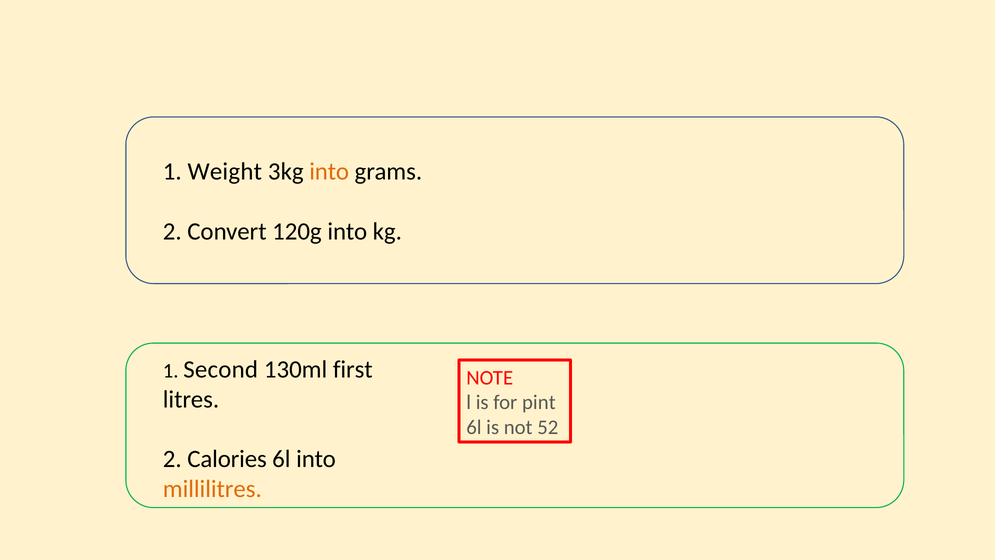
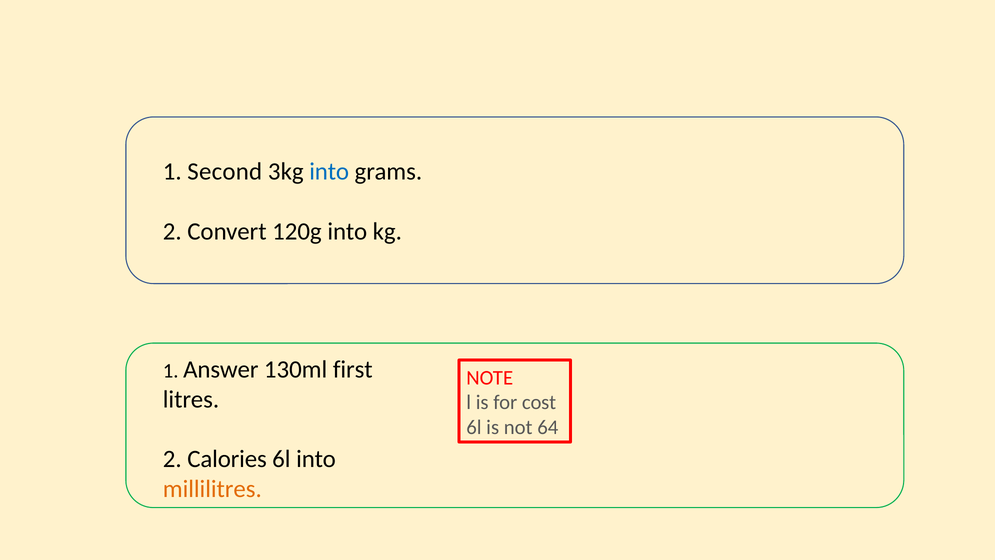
Weight: Weight -> Second (225, 172)
into colour: orange -> blue (329, 172)
Second: Second -> Answer (221, 369)
pint: pint -> cost (539, 402)
52: 52 -> 64 (548, 427)
